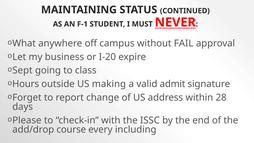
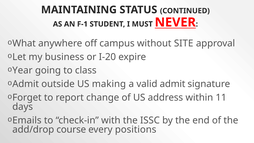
FAIL: FAIL -> SITE (184, 43)
Sept: Sept -> Year (22, 70)
Hours: Hours -> Admit (26, 84)
28: 28 -> 11 (221, 97)
Please: Please -> Emails (27, 120)
including: including -> positions (136, 130)
